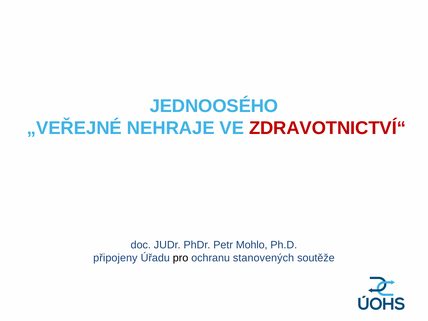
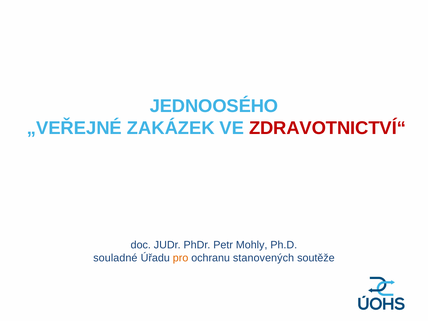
NEHRAJE: NEHRAJE -> ZAKÁZEK (171, 128)
Mohlo: Mohlo -> Mohly (252, 245)
připojeny: připojeny -> souladné (115, 258)
pro colour: black -> orange (181, 258)
